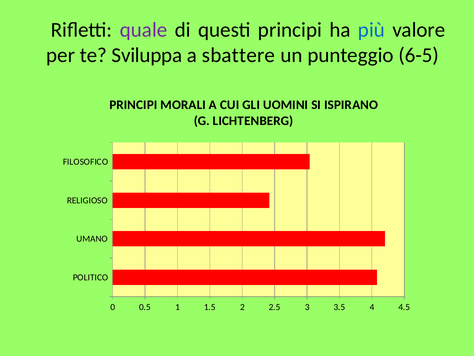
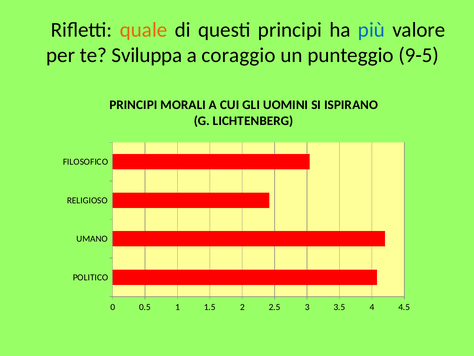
quale colour: purple -> orange (144, 30)
sbattere: sbattere -> coraggio (239, 55)
6-5: 6-5 -> 9-5 (419, 55)
